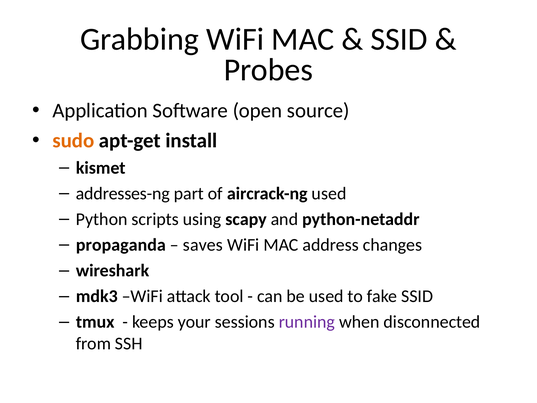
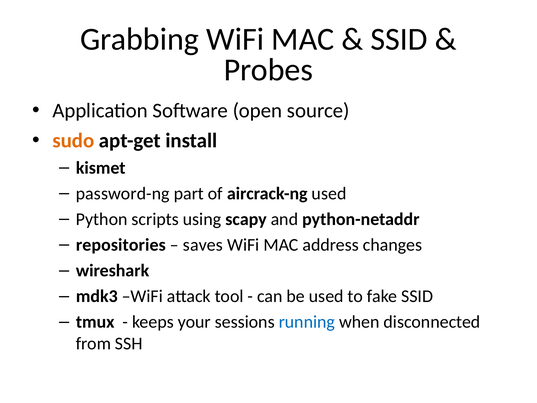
addresses-ng: addresses-ng -> password-ng (123, 193)
propaganda: propaganda -> repositories (121, 245)
running colour: purple -> blue (307, 322)
